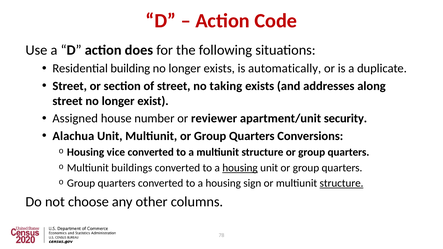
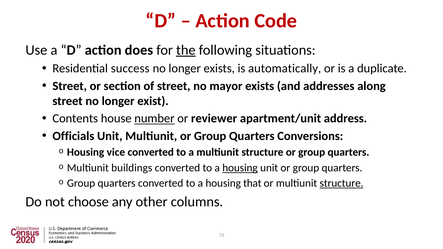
the underline: none -> present (186, 50)
building: building -> success (130, 69)
taking: taking -> mayor (226, 86)
Assigned: Assigned -> Contents (75, 119)
number underline: none -> present (154, 119)
security: security -> address (345, 119)
Alachua: Alachua -> Officials (73, 136)
sign: sign -> that (252, 183)
